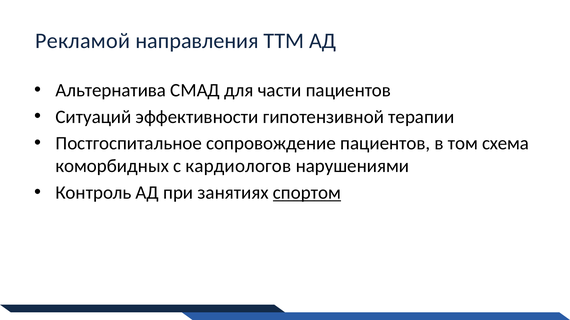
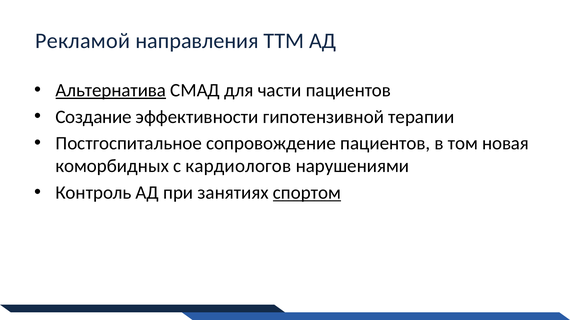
Альтернатива underline: none -> present (111, 90)
Ситуаций: Ситуаций -> Создание (94, 117)
схема: схема -> новая (506, 144)
